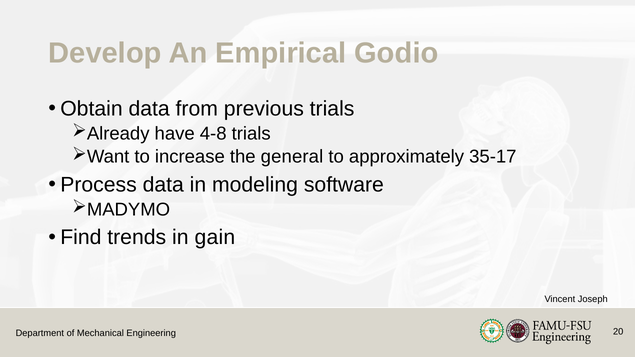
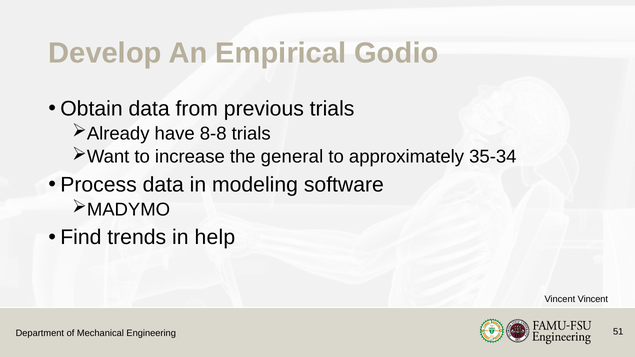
4-8: 4-8 -> 8-8 (213, 133)
35-17: 35-17 -> 35-34 (493, 157)
gain: gain -> help (215, 238)
Vincent Joseph: Joseph -> Vincent (593, 300)
20: 20 -> 51 (618, 332)
